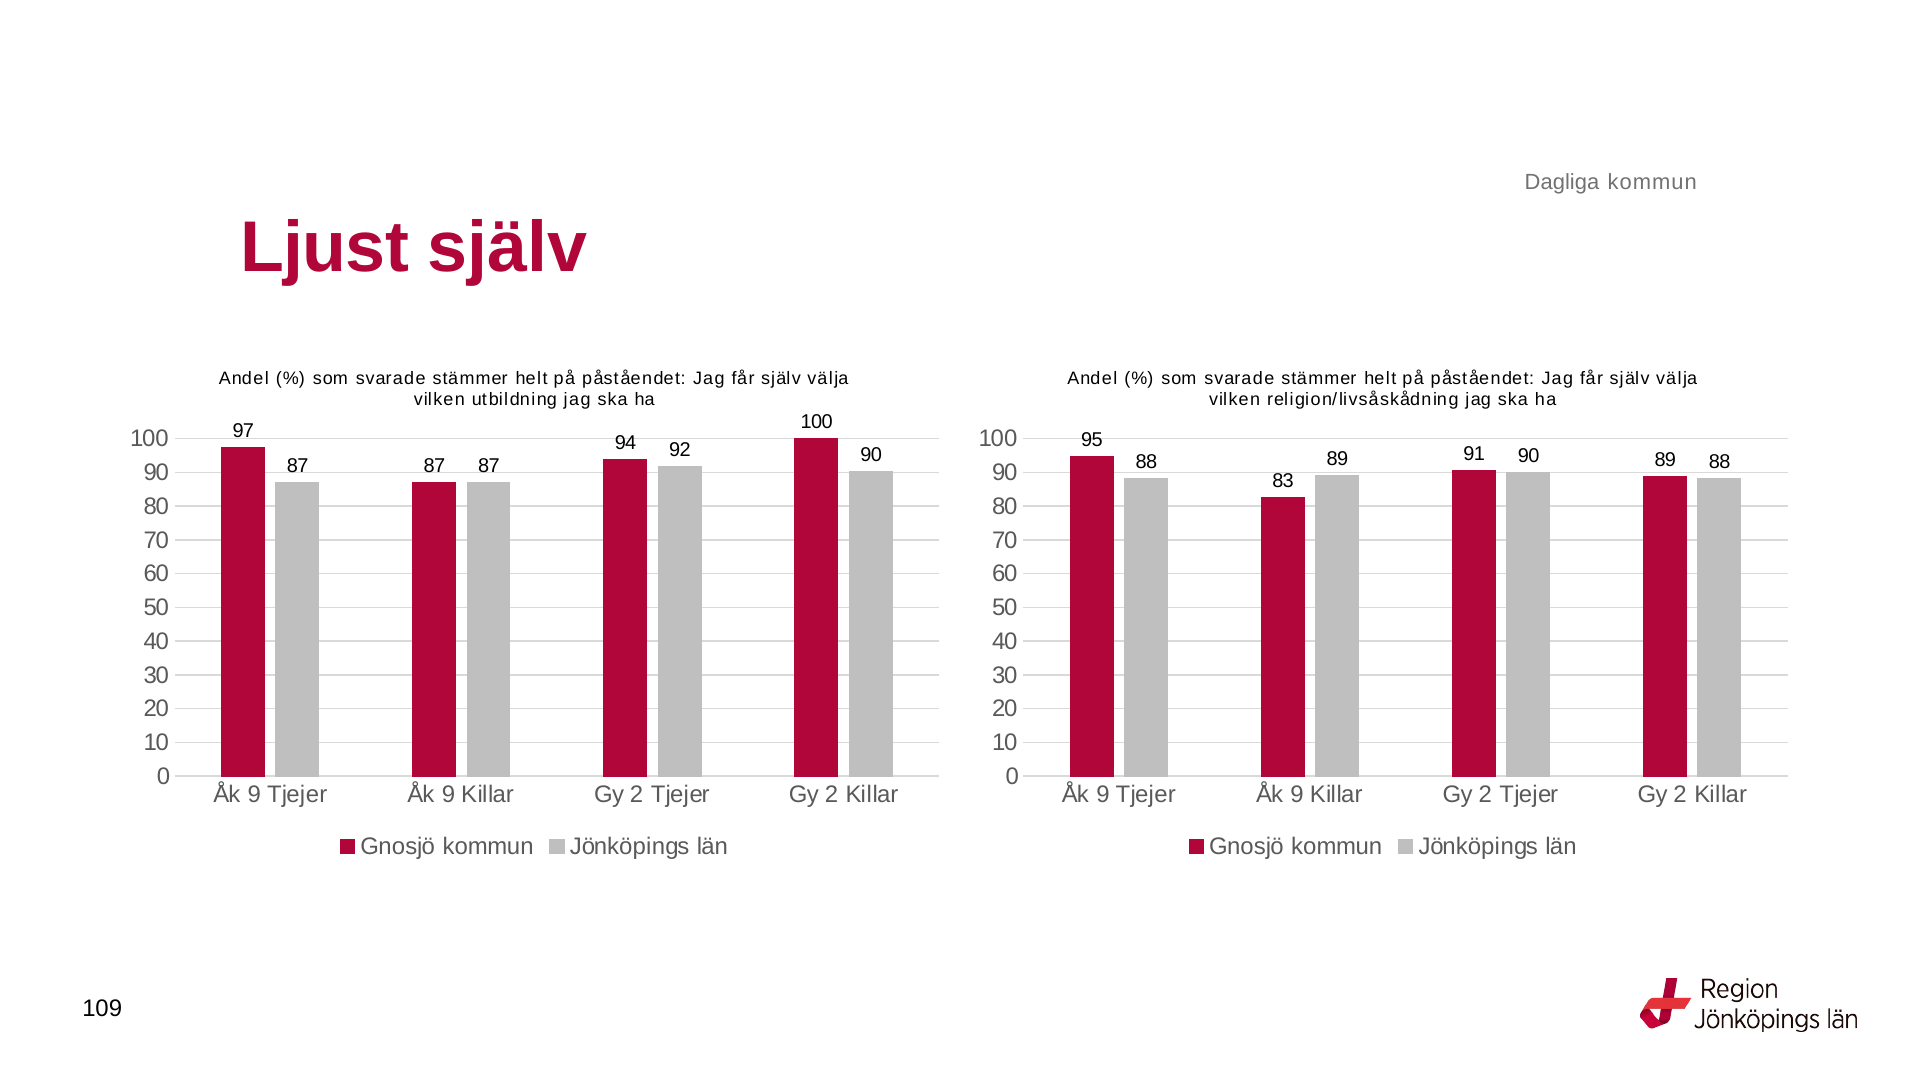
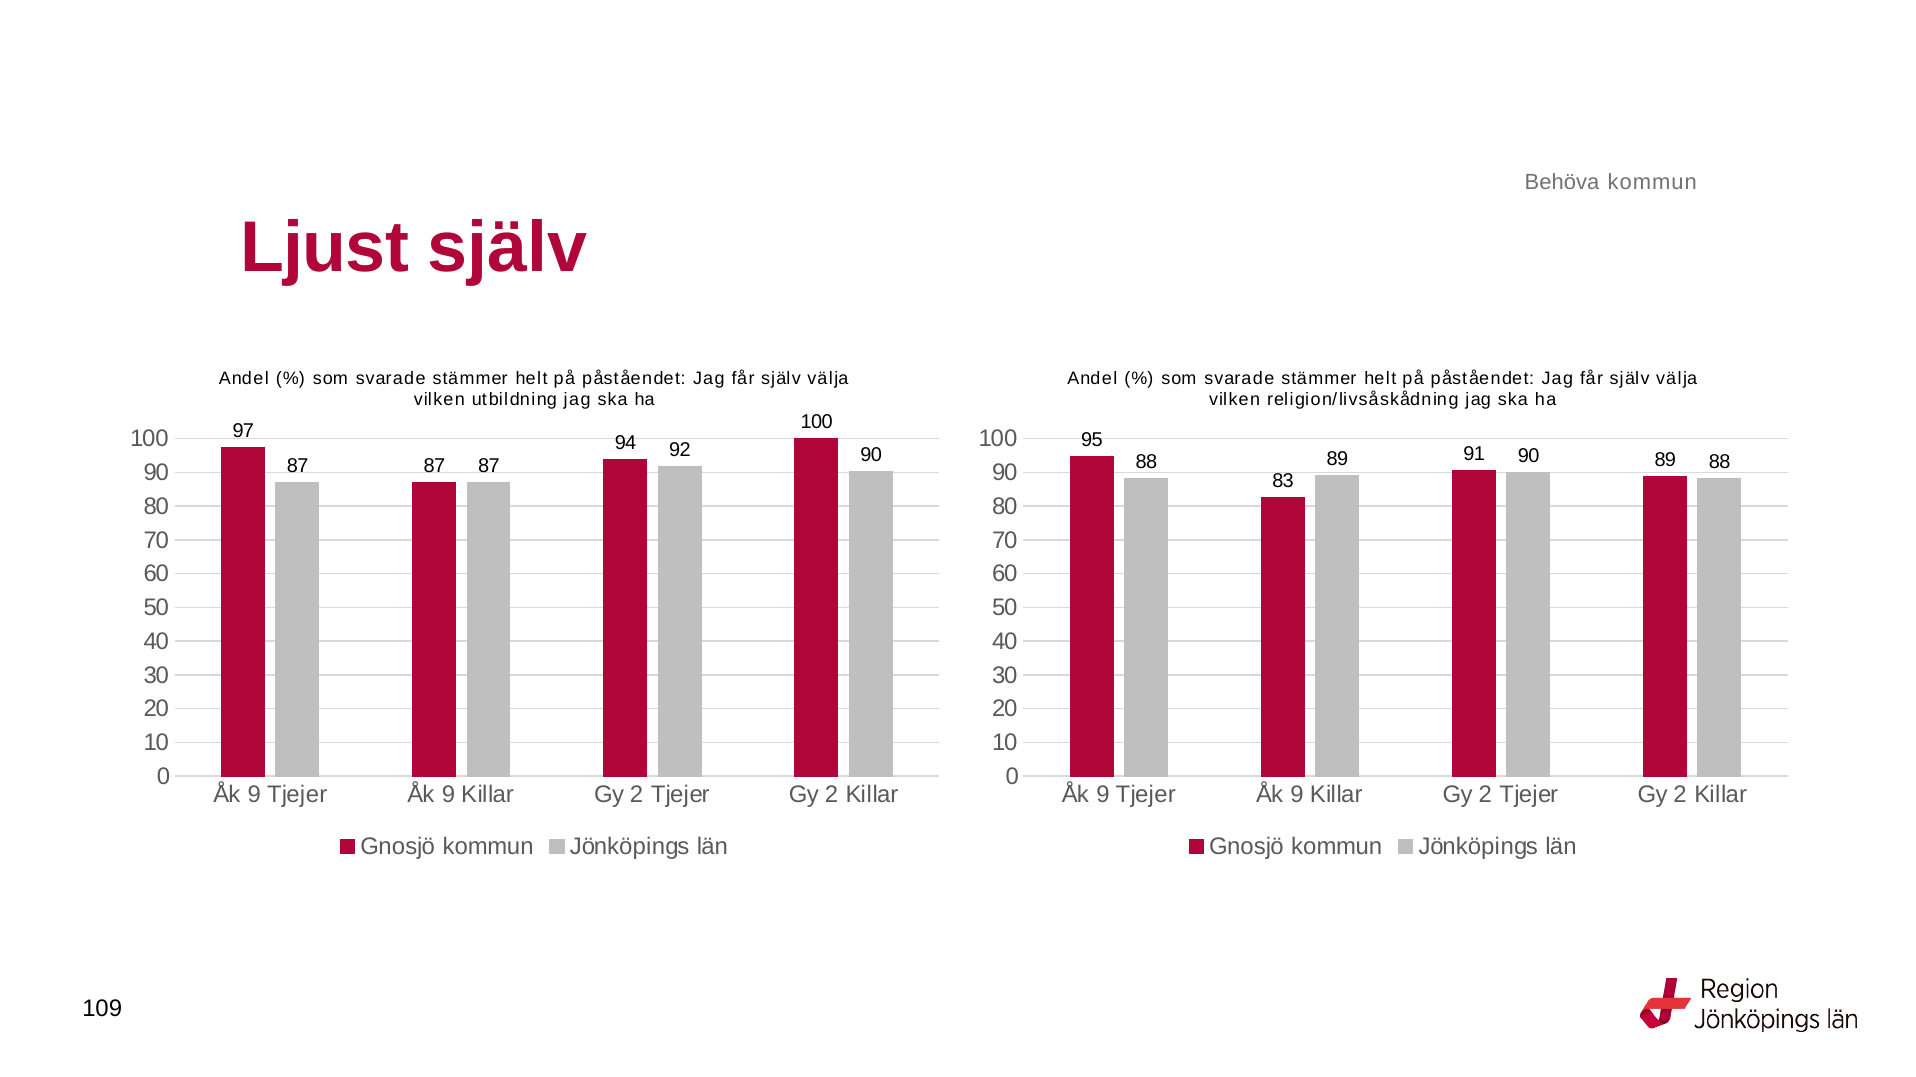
Dagliga: Dagliga -> Behöva (1562, 182)
